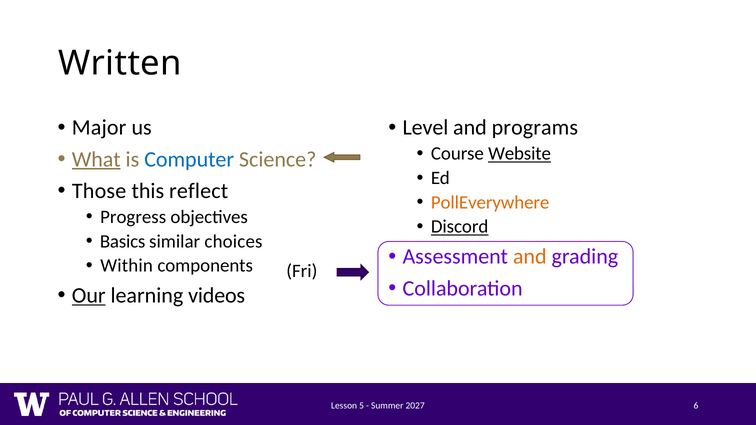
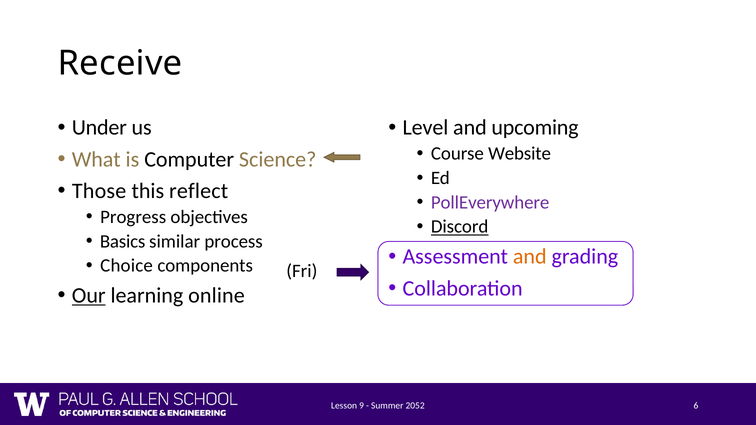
Written: Written -> Receive (120, 64)
Major: Major -> Under (99, 128)
programs: programs -> upcoming (535, 128)
Website underline: present -> none (520, 154)
What underline: present -> none (96, 159)
Computer colour: blue -> black (189, 159)
PollEverywhere colour: orange -> purple (490, 202)
choices: choices -> process (234, 241)
Within: Within -> Choice (127, 266)
videos: videos -> online (217, 296)
5: 5 -> 9 (362, 406)
2027: 2027 -> 2052 (415, 406)
